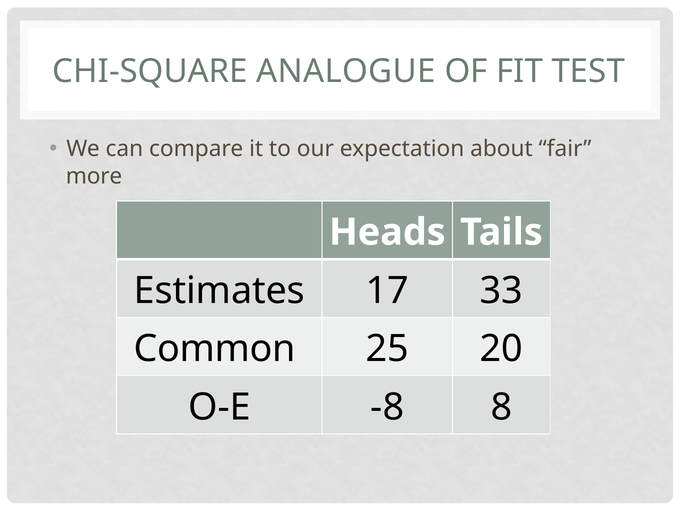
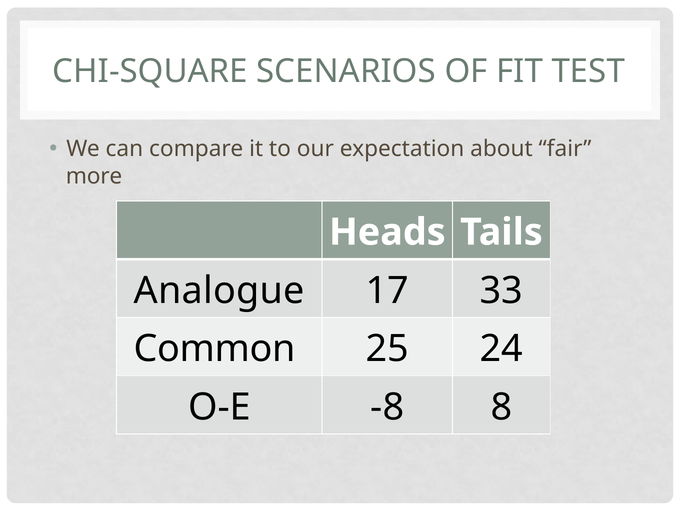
ANALOGUE: ANALOGUE -> SCENARIOS (346, 71)
Estimates: Estimates -> Analogue (219, 291)
20: 20 -> 24 (501, 349)
